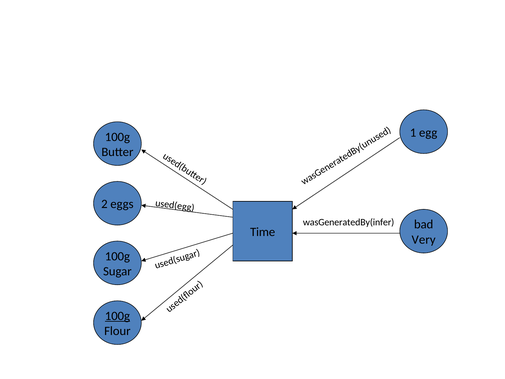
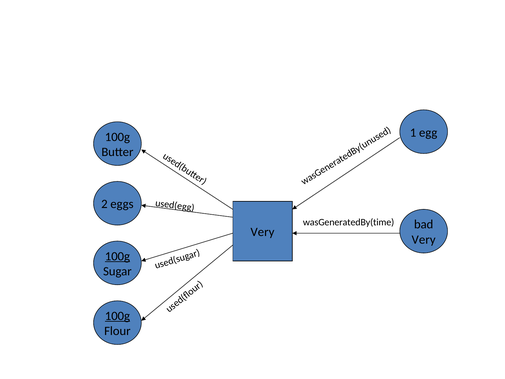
wasGeneratedBy(infer: wasGeneratedBy(infer -> wasGeneratedBy(time (349, 222)
Time: Time -> Very (262, 232)
100g underline: none -> present (117, 256)
